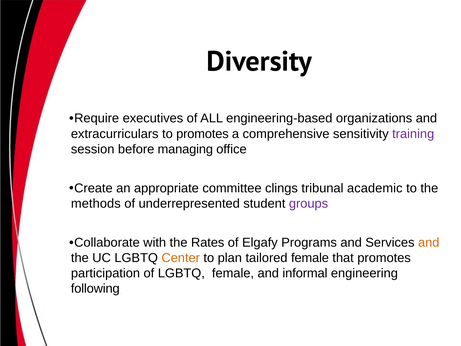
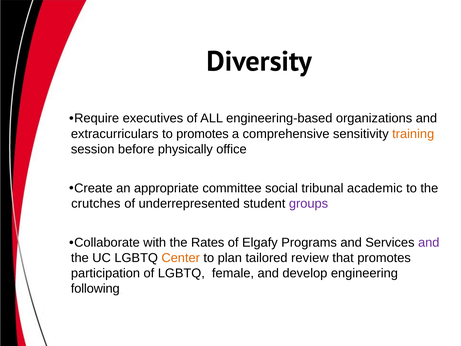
training colour: purple -> orange (413, 134)
managing: managing -> physically (185, 149)
clings: clings -> social (281, 188)
methods: methods -> crutches (96, 203)
and colour: orange -> purple (429, 242)
tailored female: female -> review (310, 258)
informal: informal -> develop (305, 273)
